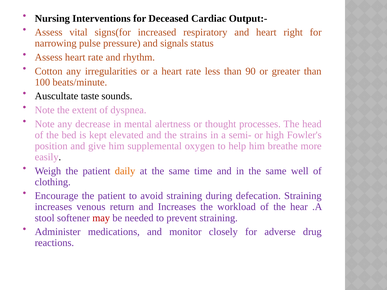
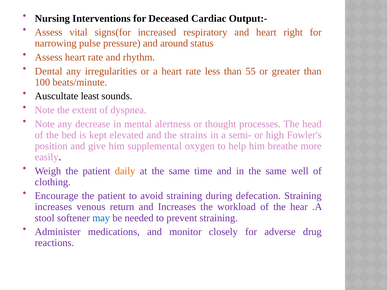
signals: signals -> around (174, 43)
Cotton: Cotton -> Dental (49, 71)
90: 90 -> 55 (251, 71)
taste: taste -> least (90, 96)
may colour: red -> blue (101, 218)
